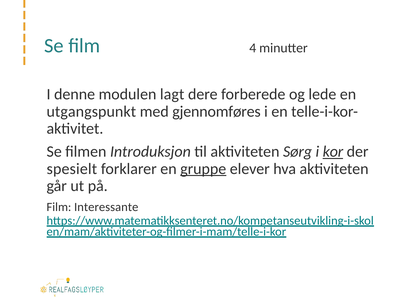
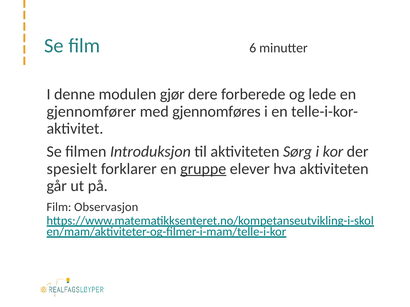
4: 4 -> 6 (253, 48)
lagt: lagt -> gjør (172, 94)
utgangspunkt: utgangspunkt -> gjennomfører (91, 112)
kor underline: present -> none (333, 152)
Interessante: Interessante -> Observasjon (106, 207)
